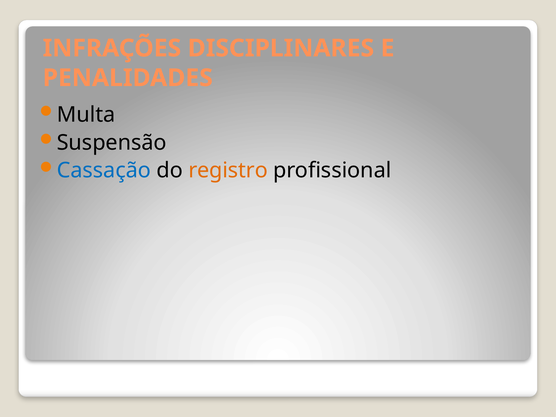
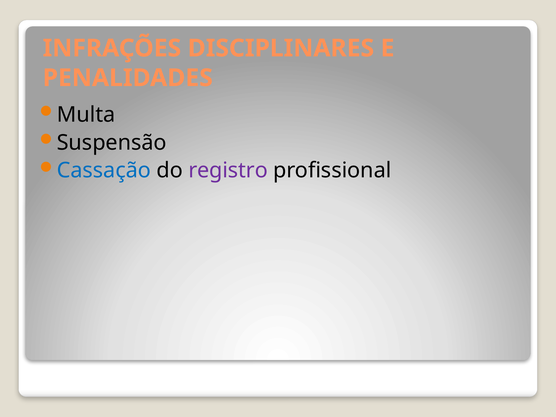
registro colour: orange -> purple (228, 170)
